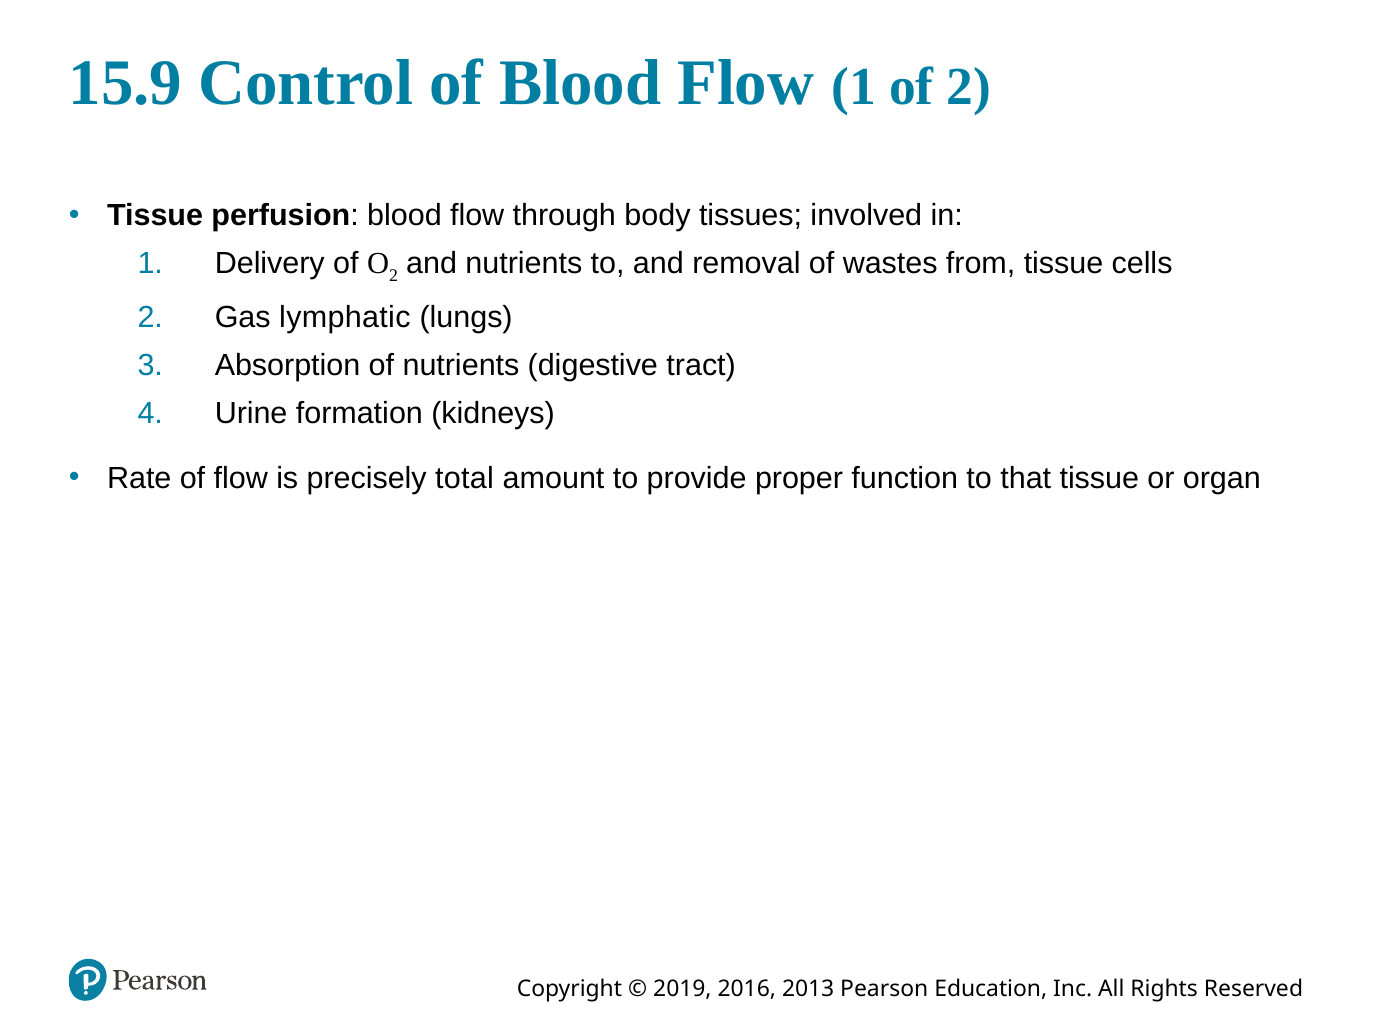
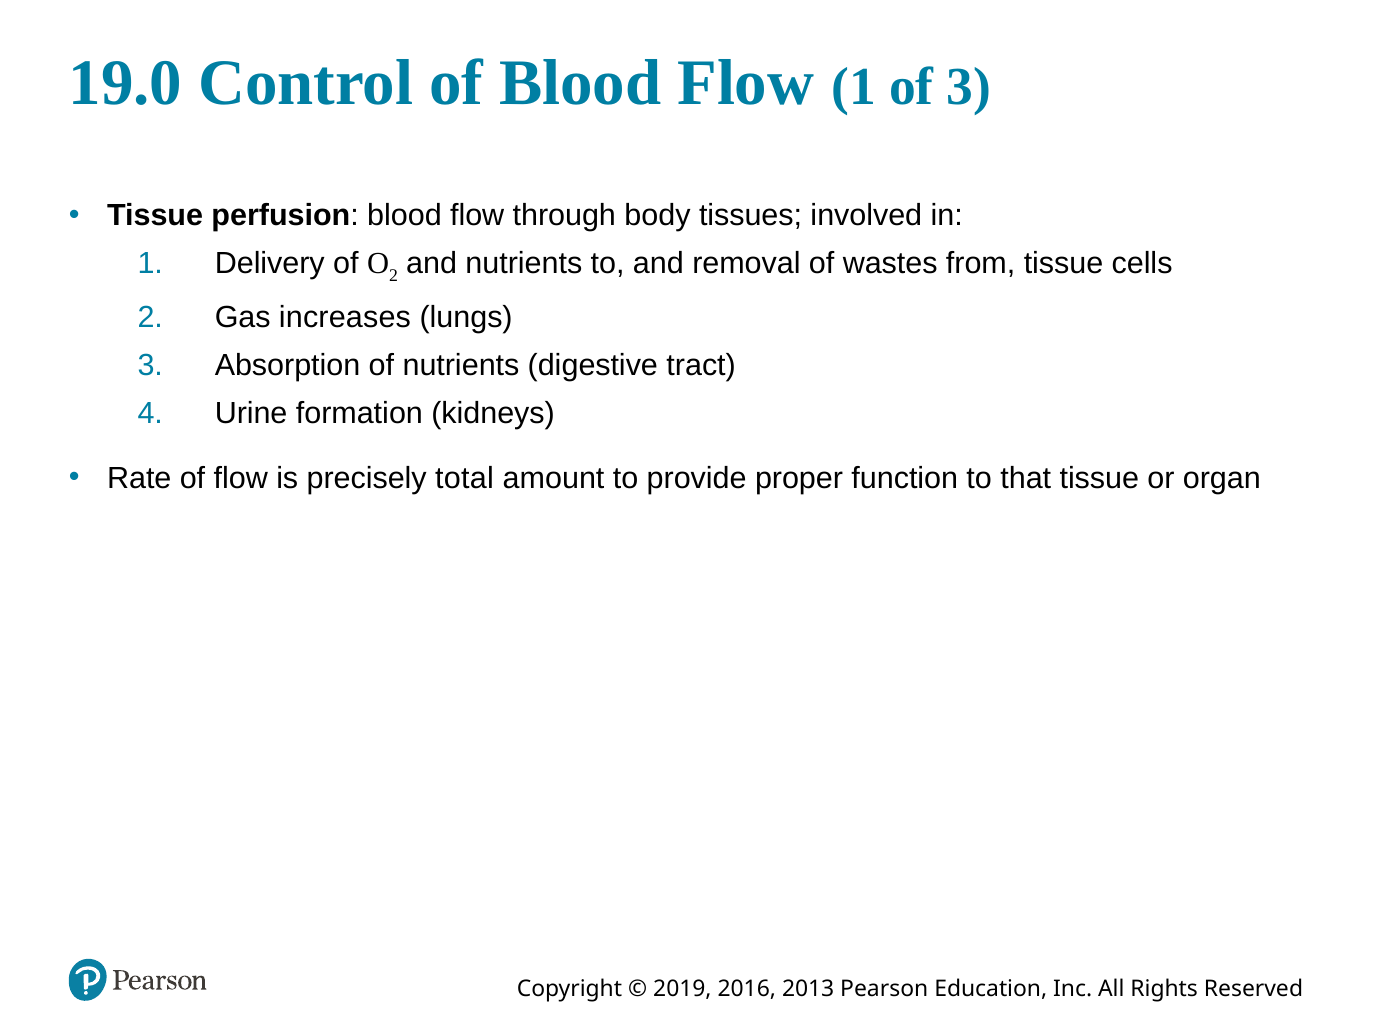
15.9: 15.9 -> 19.0 (125, 83)
of 2: 2 -> 3 (969, 87)
lymphatic: lymphatic -> increases (345, 317)
